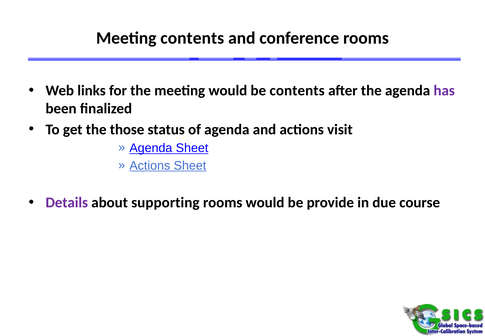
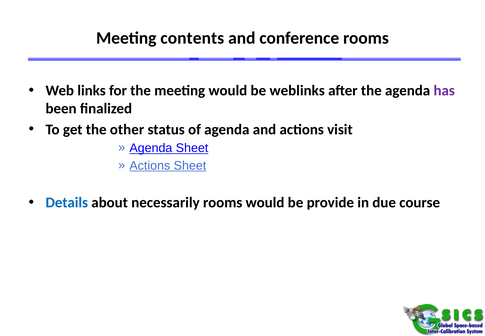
be contents: contents -> weblinks (297, 91)
those: those -> other (127, 129)
Details colour: purple -> blue (67, 203)
supporting: supporting -> necessarily (165, 203)
